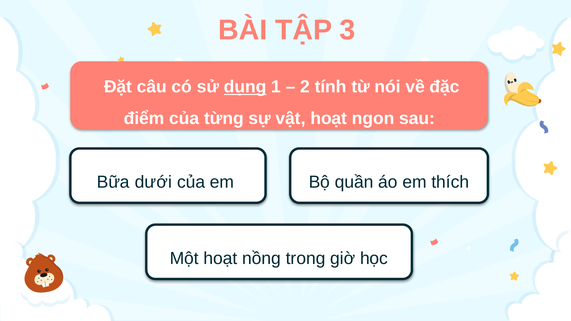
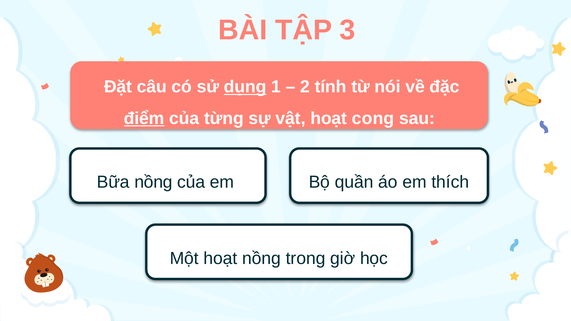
điểm underline: none -> present (144, 118)
ngon: ngon -> cong (373, 118)
Bữa dưới: dưới -> nồng (153, 182)
